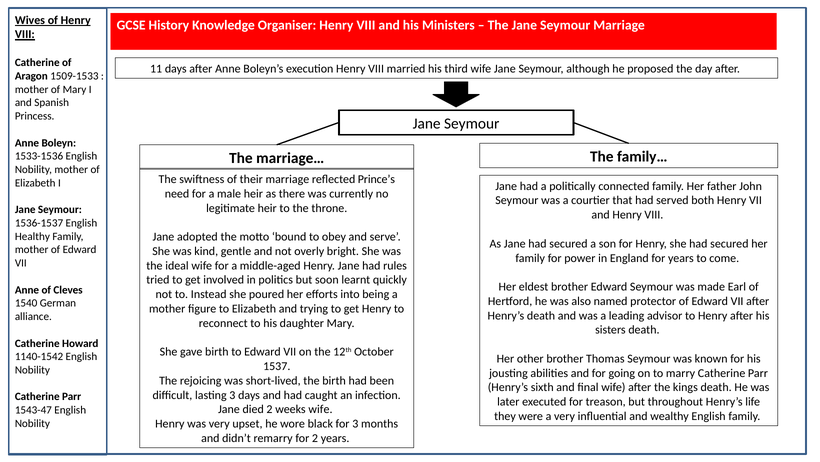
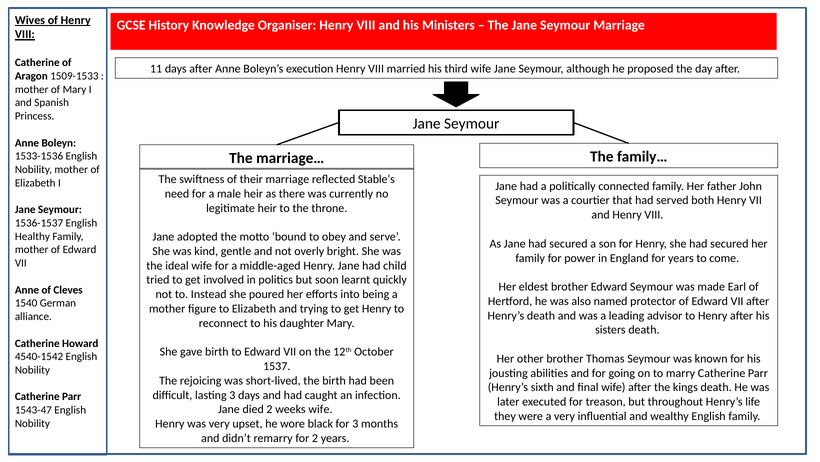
Prince’s: Prince’s -> Stable’s (376, 179)
rules: rules -> child (395, 265)
1140-1542: 1140-1542 -> 4540-1542 (39, 356)
